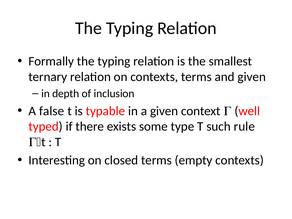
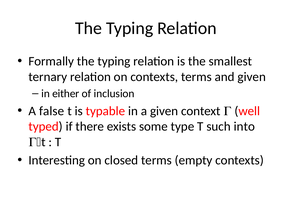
depth: depth -> either (66, 94)
rule: rule -> into (244, 126)
